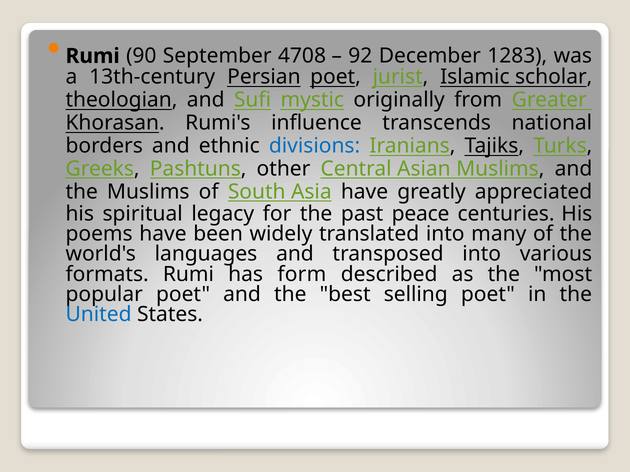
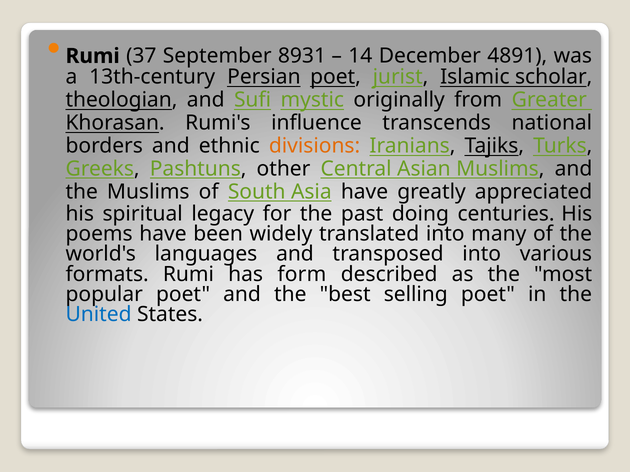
90: 90 -> 37 (141, 56)
4708: 4708 -> 8931 (302, 56)
92: 92 -> 14 (360, 56)
1283: 1283 -> 4891 (517, 56)
divisions colour: blue -> orange (315, 146)
peace: peace -> doing (420, 214)
